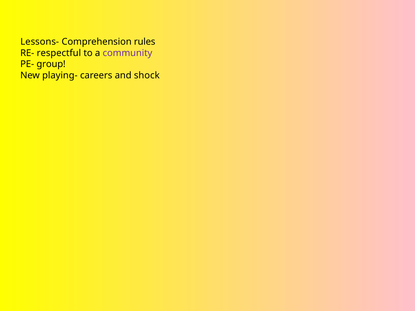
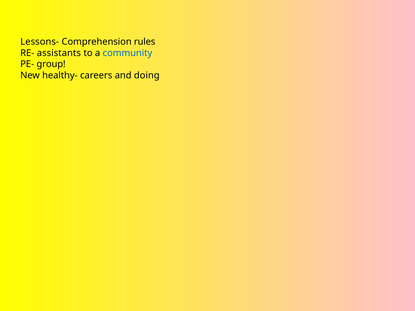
respectful: respectful -> assistants (59, 53)
community colour: purple -> blue (127, 53)
playing-: playing- -> healthy- (60, 75)
shock: shock -> doing (147, 75)
